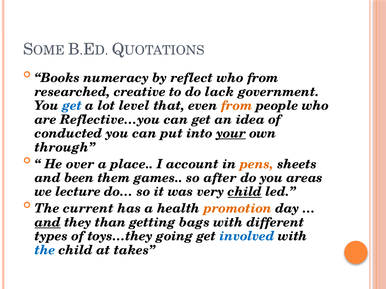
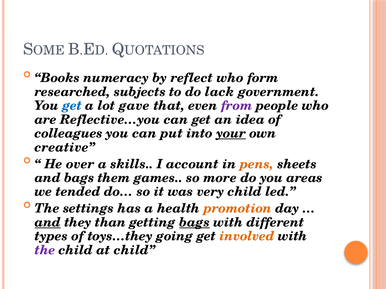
who from: from -> form (263, 78)
creative: creative -> subjects (140, 92)
level: level -> gave (134, 106)
from colour: orange -> purple (237, 106)
conducted: conducted -> colleagues (69, 134)
through: through -> creative (65, 148)
place: place -> skills (132, 164)
and been: been -> bags (79, 178)
after: after -> more (220, 178)
lecture: lecture -> tended (78, 192)
child underline: present -> none (245, 192)
current: current -> settings (88, 209)
bags underline: none -> present (194, 223)
involved colour: blue -> orange (247, 237)
the colour: blue -> purple (45, 251)
at takes: takes -> child (134, 251)
